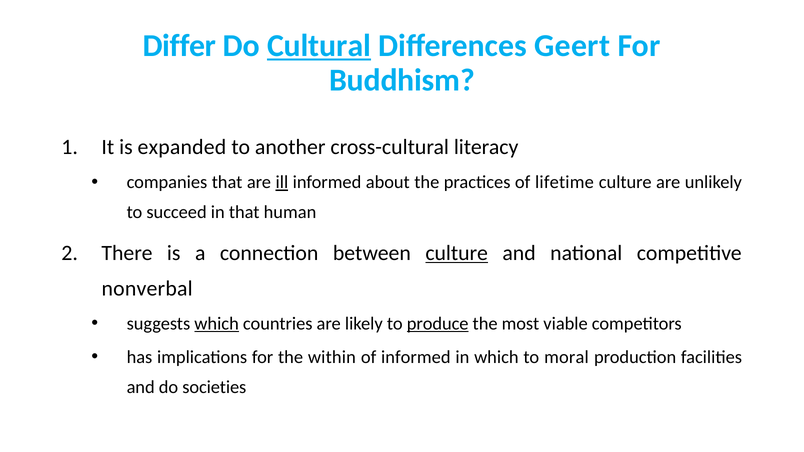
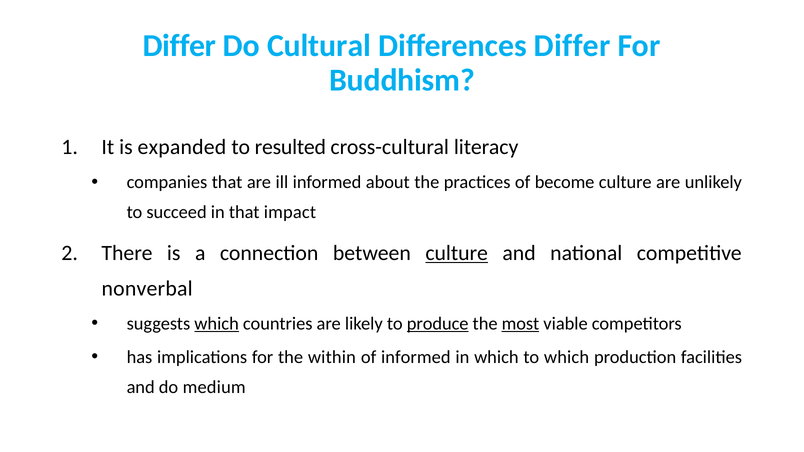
Cultural underline: present -> none (319, 46)
Differences Geert: Geert -> Differ (572, 46)
another: another -> resulted (290, 147)
ill underline: present -> none (282, 182)
lifetime: lifetime -> become (565, 182)
human: human -> impact (290, 212)
most underline: none -> present (520, 324)
to moral: moral -> which (567, 357)
societies: societies -> medium (214, 387)
